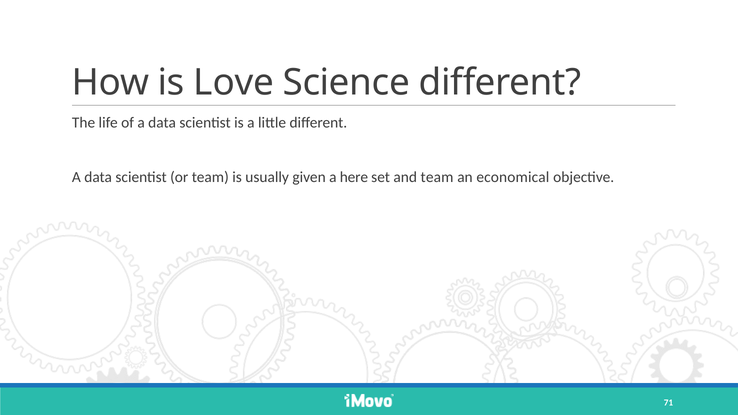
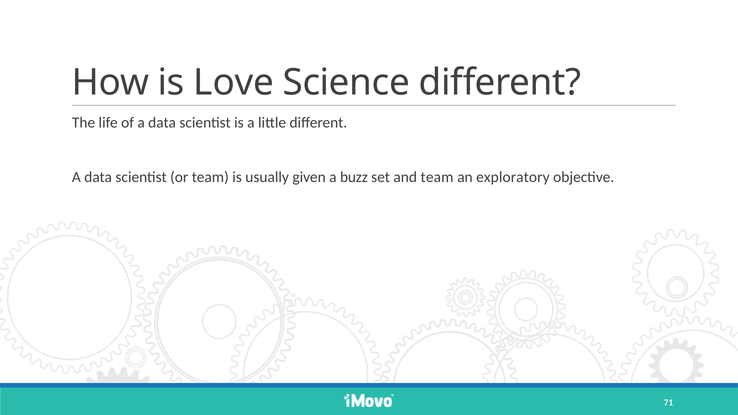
here: here -> buzz (354, 177)
economical: economical -> exploratory (513, 177)
